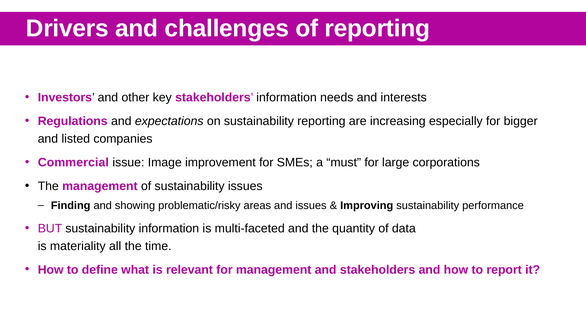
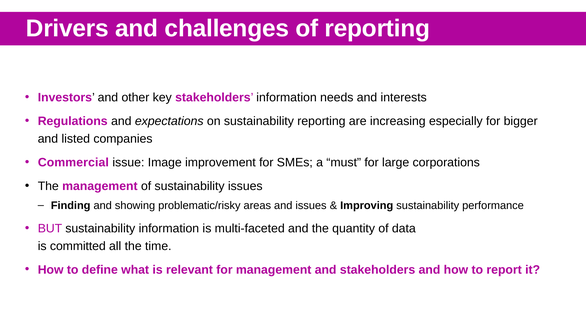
materiality: materiality -> committed (78, 246)
